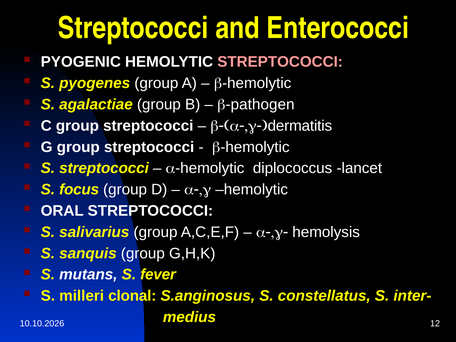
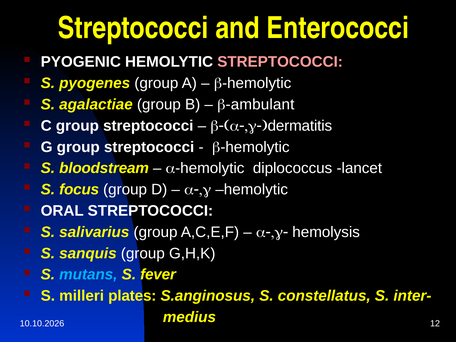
pathogen: pathogen -> ambulant (260, 104)
S streptococci: streptococci -> bloodstream (104, 168)
mutans colour: white -> light blue (88, 275)
clonal: clonal -> plates (132, 296)
